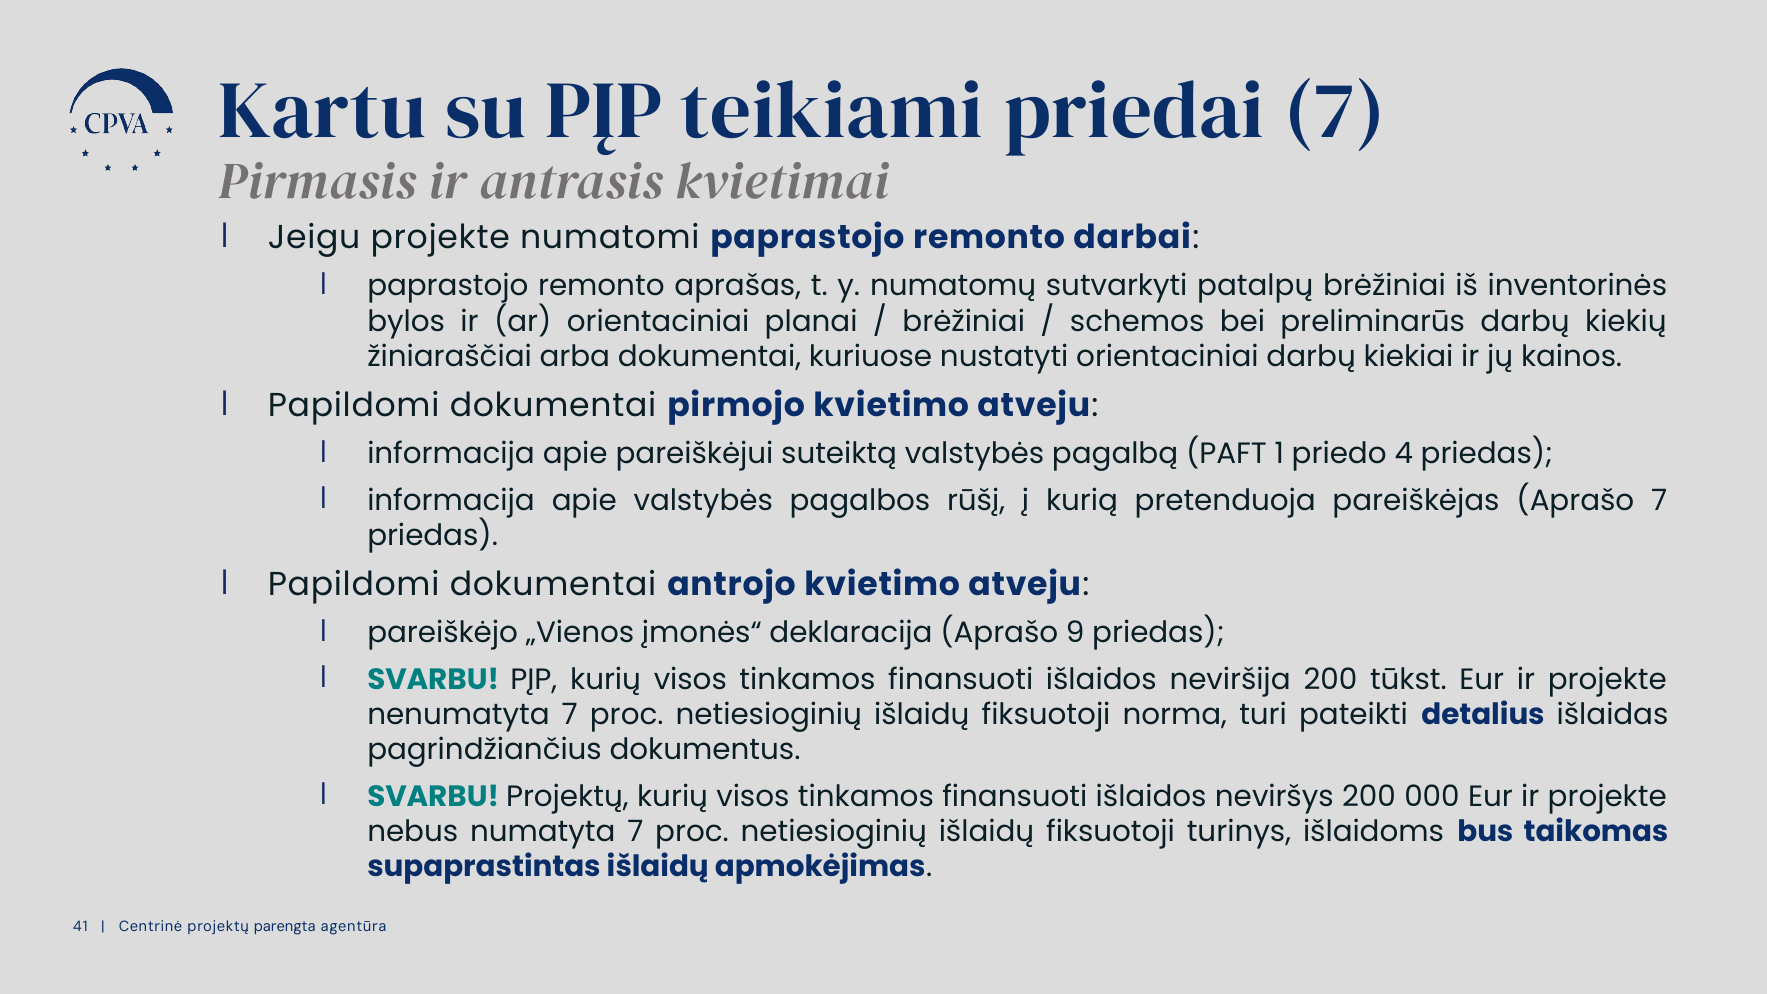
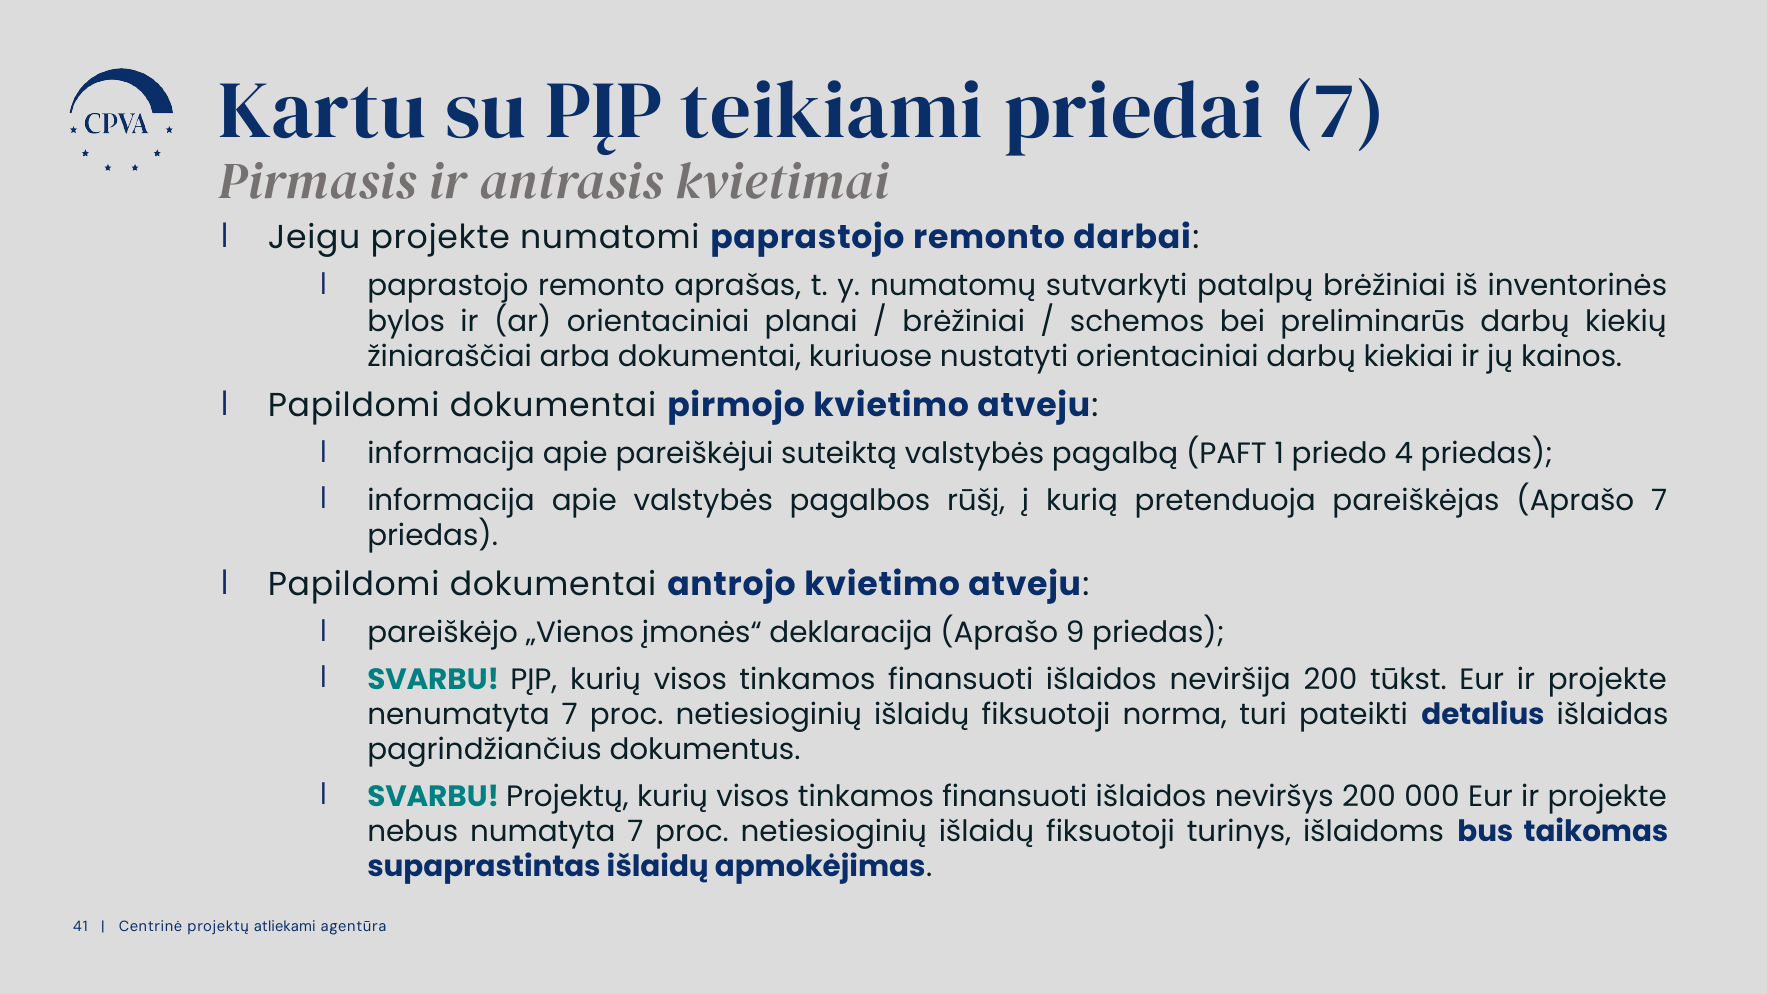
parengta: parengta -> atliekami (285, 927)
